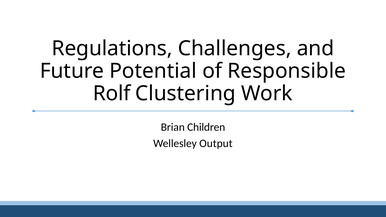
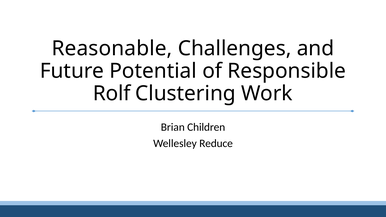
Regulations: Regulations -> Reasonable (112, 48)
Output: Output -> Reduce (216, 143)
